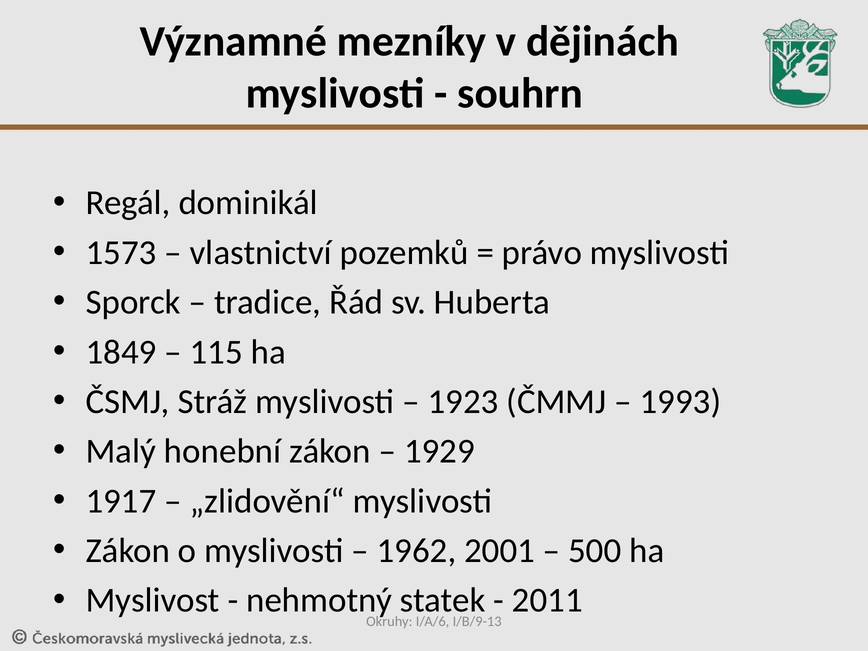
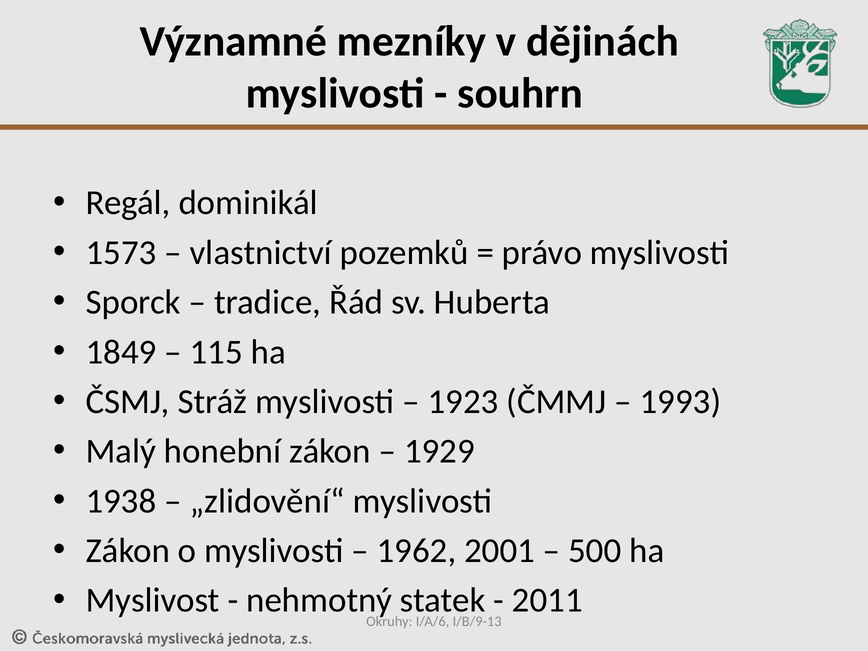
1917: 1917 -> 1938 (121, 501)
